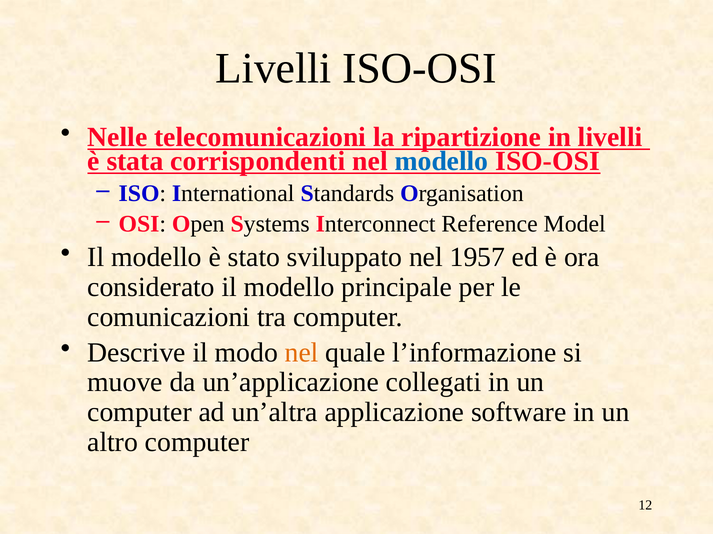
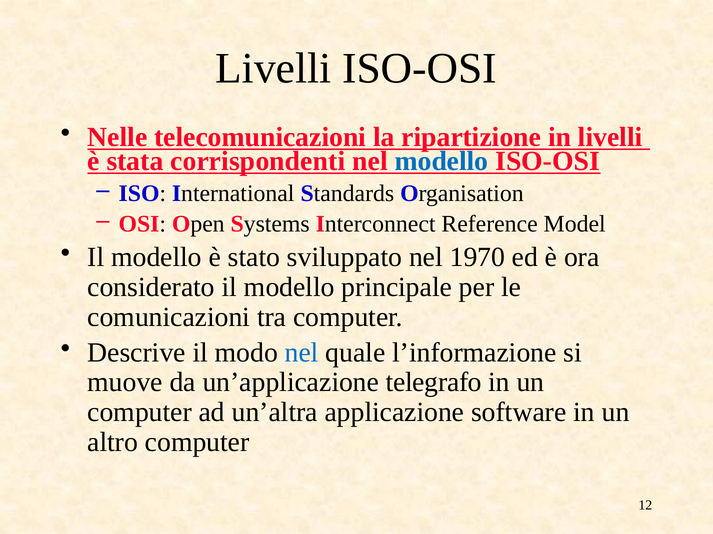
1957: 1957 -> 1970 (477, 258)
nel colour: orange -> blue (302, 353)
collegati: collegati -> telegrafo (434, 383)
